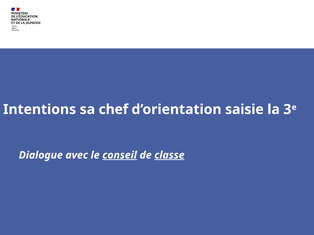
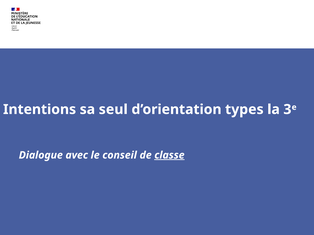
chef: chef -> seul (113, 110)
saisie: saisie -> types (244, 110)
conseil underline: present -> none (120, 155)
